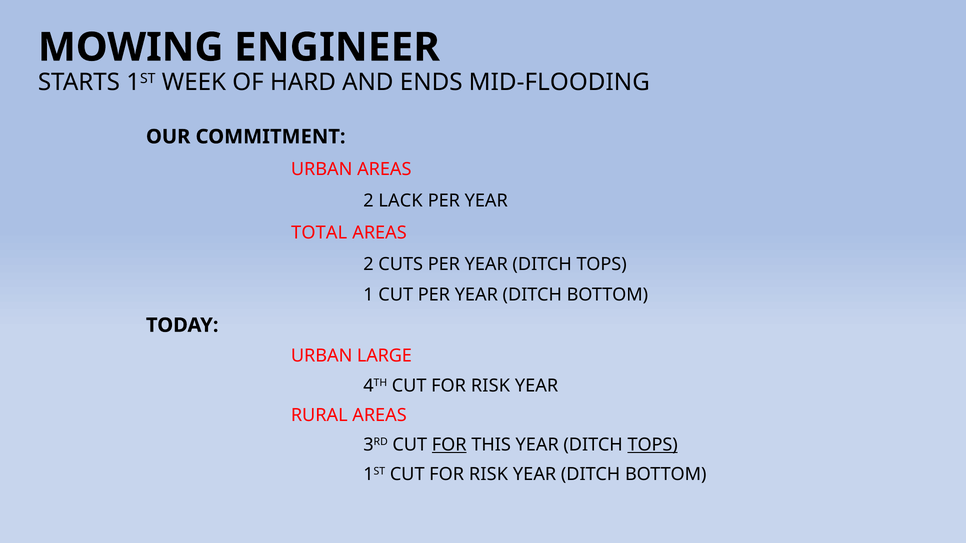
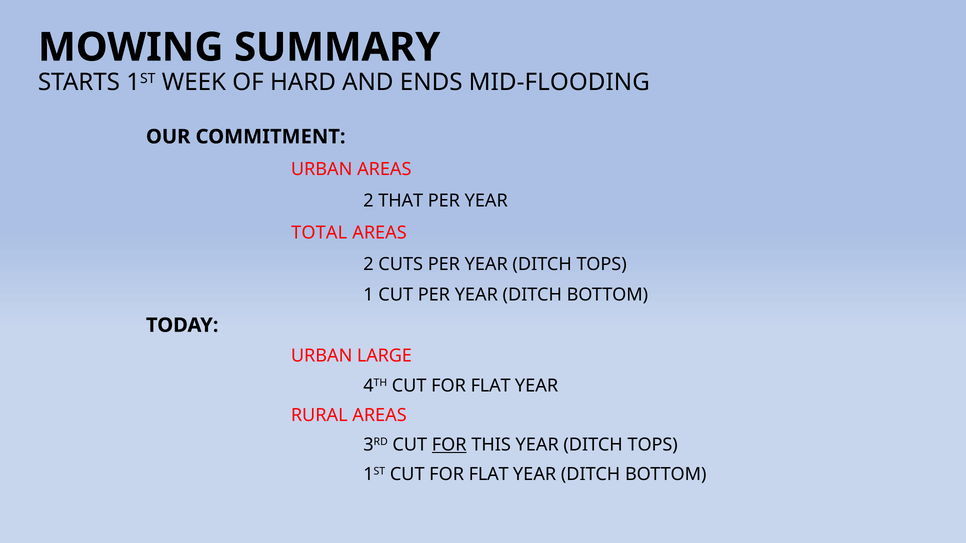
ENGINEER: ENGINEER -> SUMMARY (337, 47)
LACK: LACK -> THAT (401, 201)
4TH CUT FOR RISK: RISK -> FLAT (491, 386)
TOPS underline: present -> none (653, 445)
1ST CUT FOR RISK: RISK -> FLAT (489, 475)
